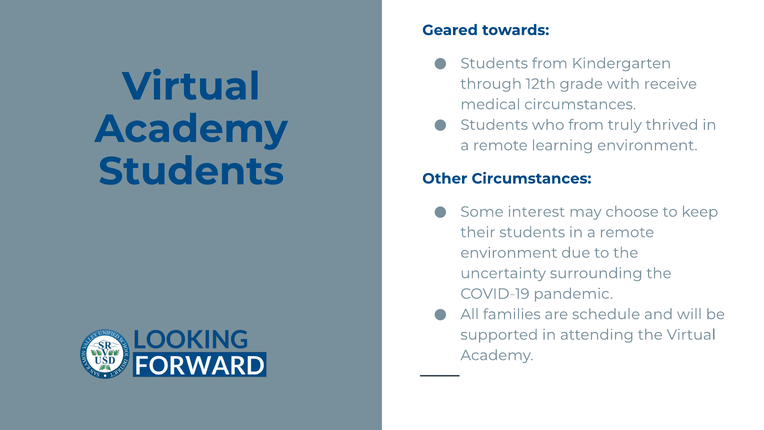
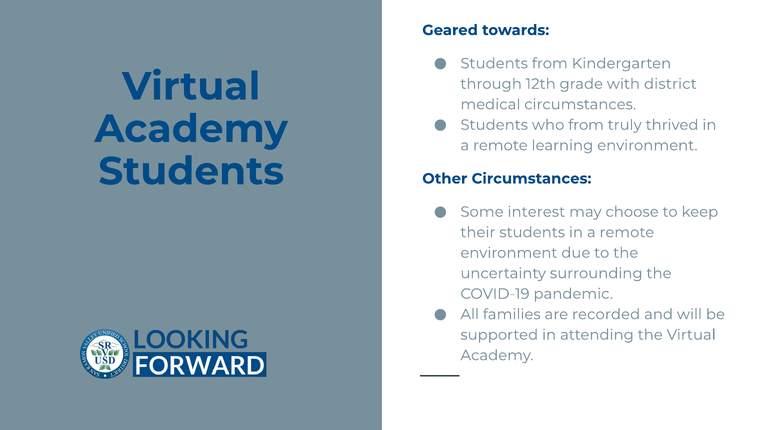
receive: receive -> district (670, 84)
schedule: schedule -> recorded (606, 314)
